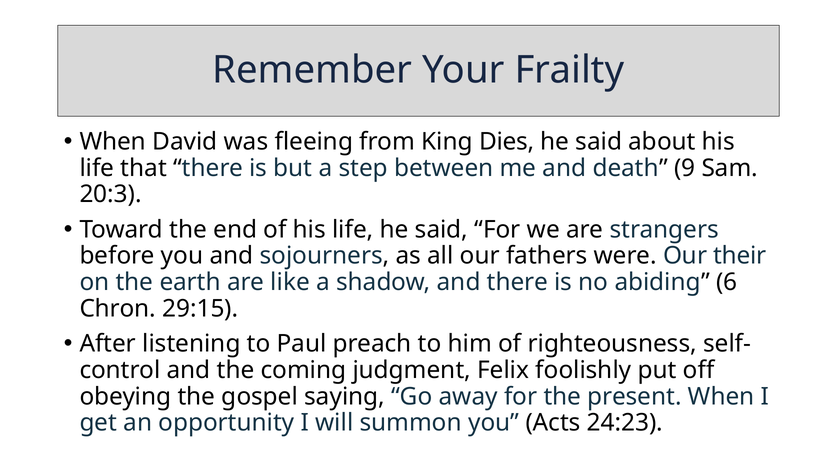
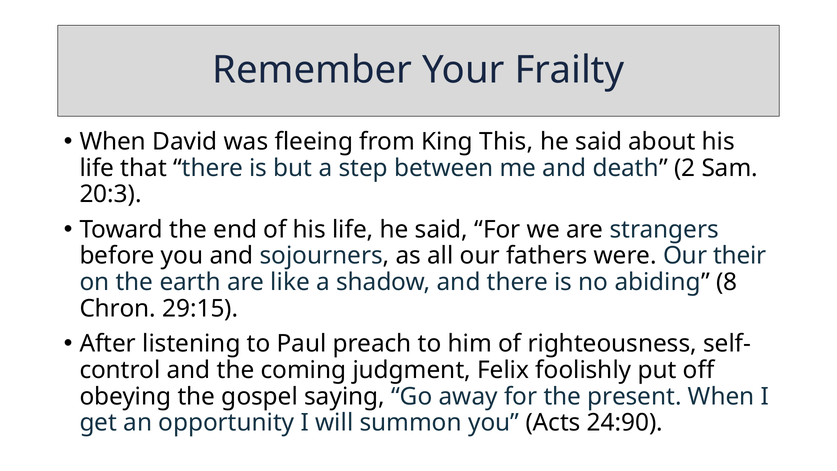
Dies: Dies -> This (506, 142)
9: 9 -> 2 (685, 168)
6: 6 -> 8 (727, 282)
24:23: 24:23 -> 24:90 (625, 423)
